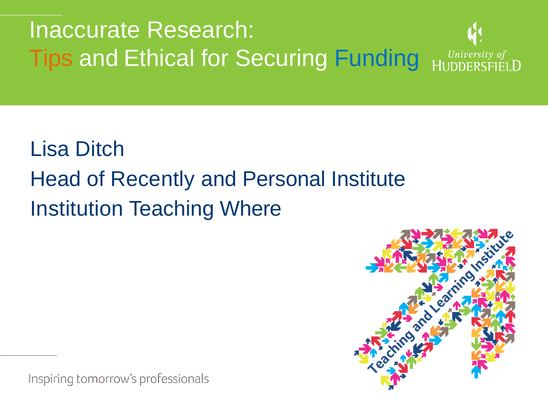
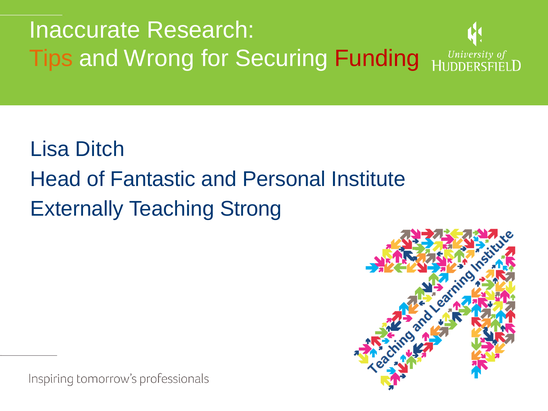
Ethical: Ethical -> Wrong (159, 58)
Funding colour: blue -> red (377, 58)
Recently: Recently -> Fantastic (153, 179)
Institution: Institution -> Externally (77, 209)
Where: Where -> Strong (251, 209)
